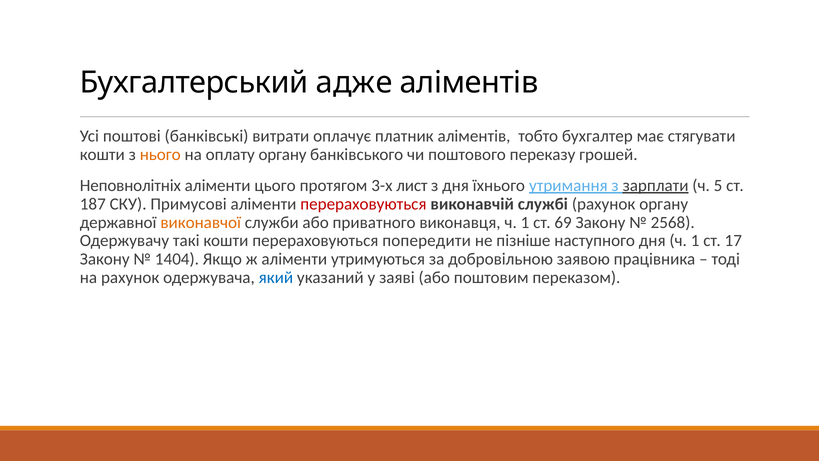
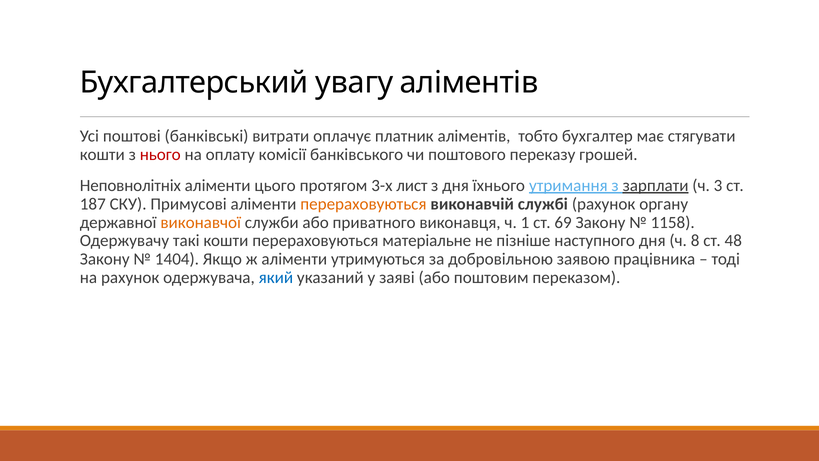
адже: адже -> увагу (354, 82)
нього colour: orange -> red (160, 155)
оплату органу: органу -> комісії (282, 155)
5: 5 -> 3 (718, 185)
перераховуються colour: red -> orange (363, 204)
2568: 2568 -> 1158 (673, 222)
попередити: попередити -> матеріальне (427, 241)
дня ч 1: 1 -> 8 (695, 241)
17: 17 -> 48 (733, 241)
